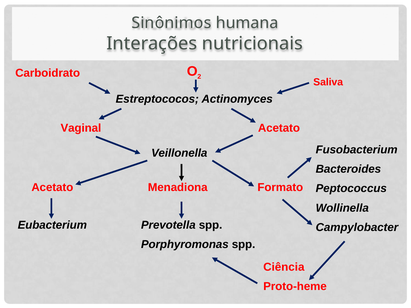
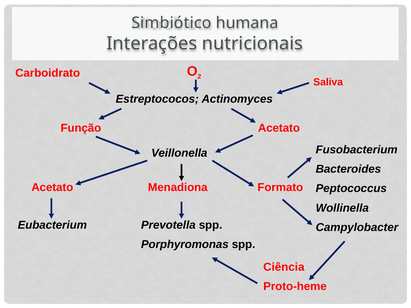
Sinônimos: Sinônimos -> Simbiótico (171, 23)
Vaginal: Vaginal -> Função (81, 128)
